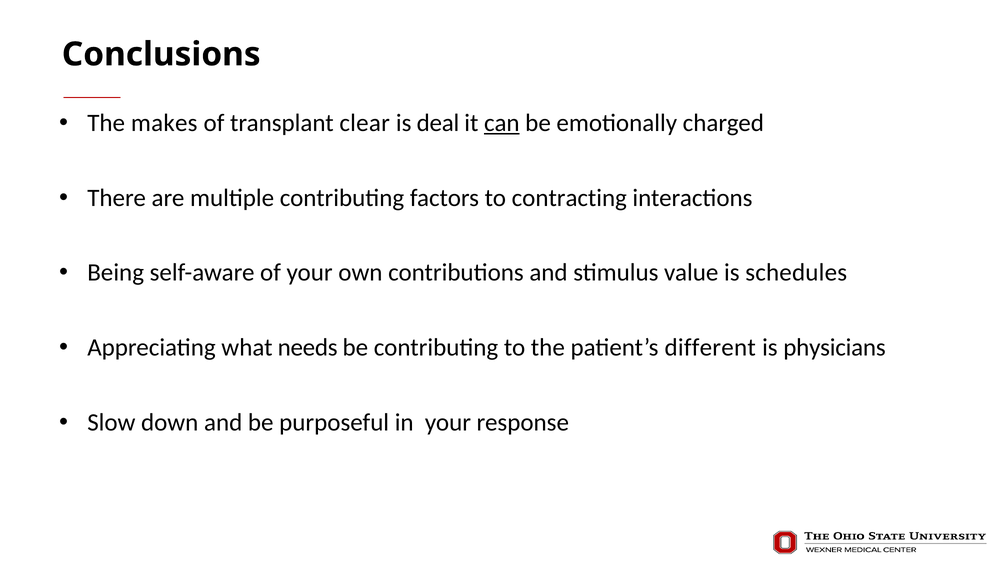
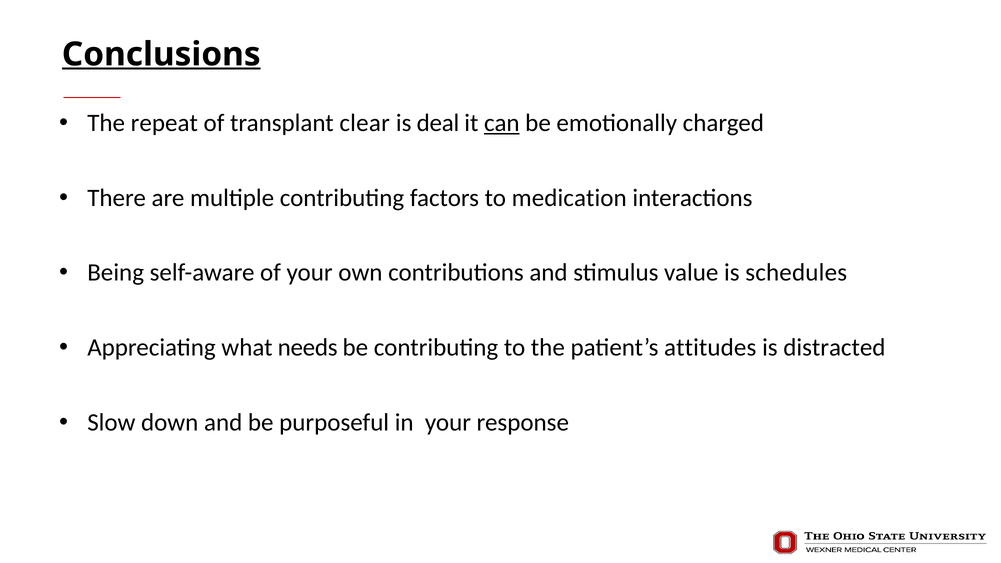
Conclusions underline: none -> present (161, 54)
makes: makes -> repeat (164, 123)
contracting: contracting -> medication (569, 198)
different: different -> attitudes (710, 348)
physicians: physicians -> distracted (834, 348)
